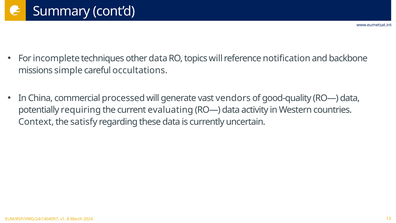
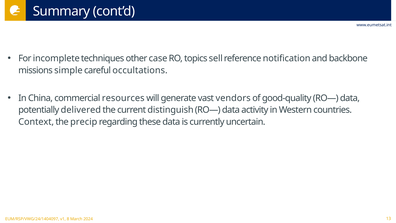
other data: data -> case (158, 58)
topics will: will -> sell (216, 58)
processed: processed -> resources (123, 98)
requiring: requiring -> delivered (81, 110)
evaluating: evaluating -> distinguish (171, 110)
satisfy: satisfy -> precip (84, 122)
